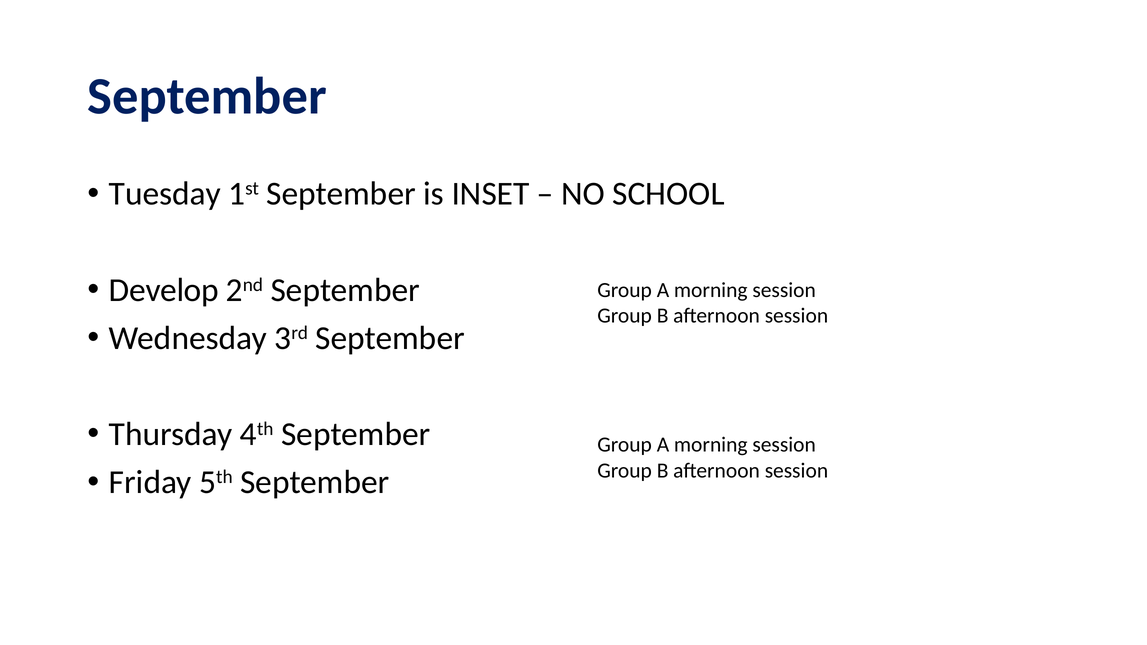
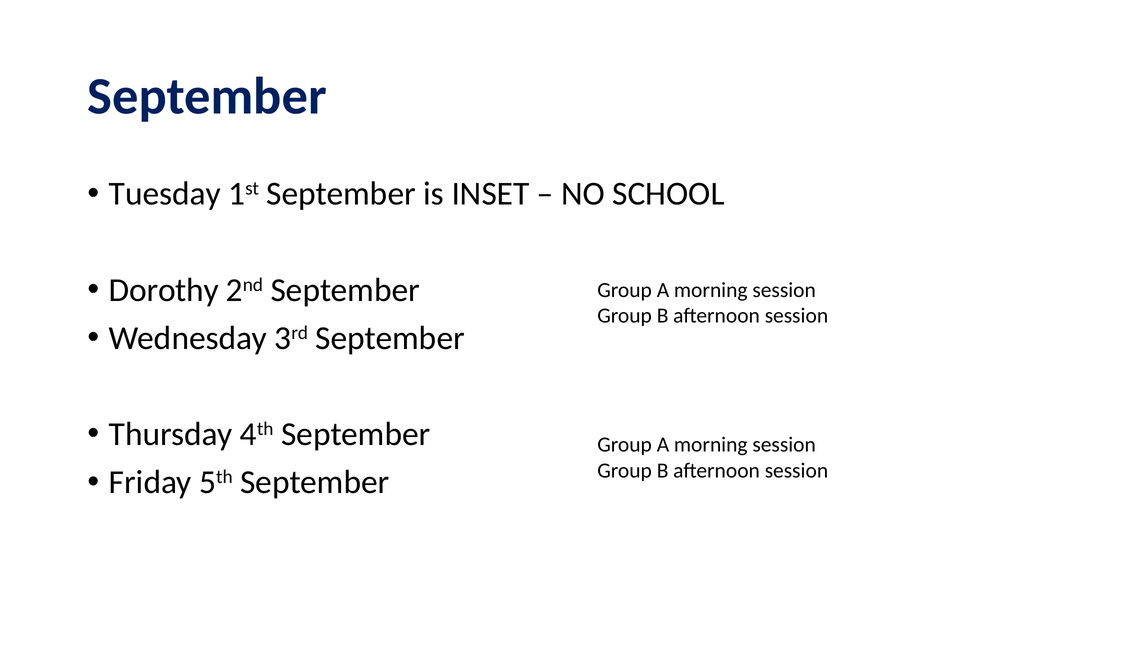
Develop: Develop -> Dorothy (164, 290)
